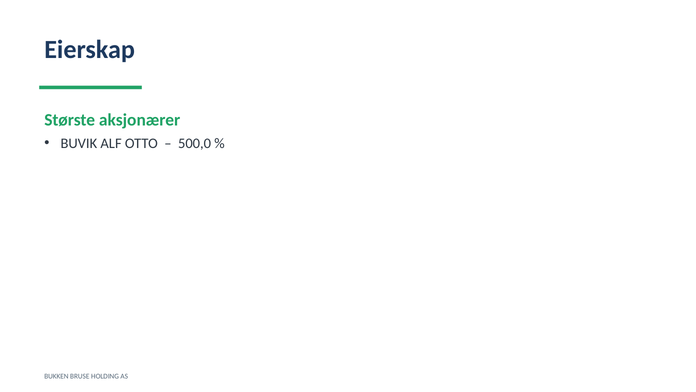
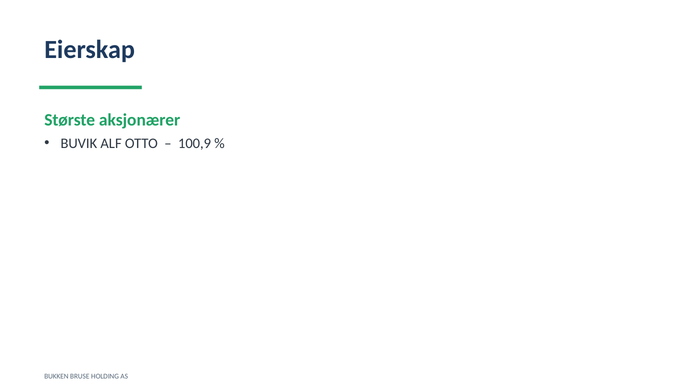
500,0: 500,0 -> 100,9 (195, 143)
